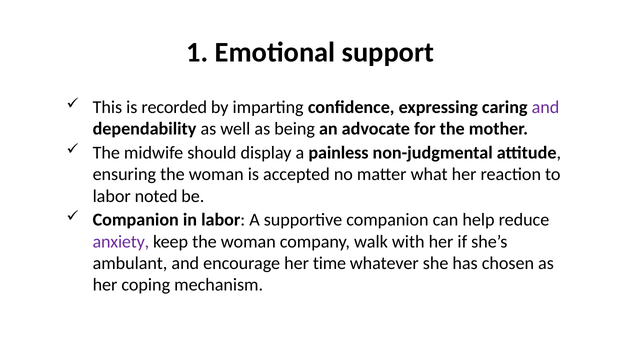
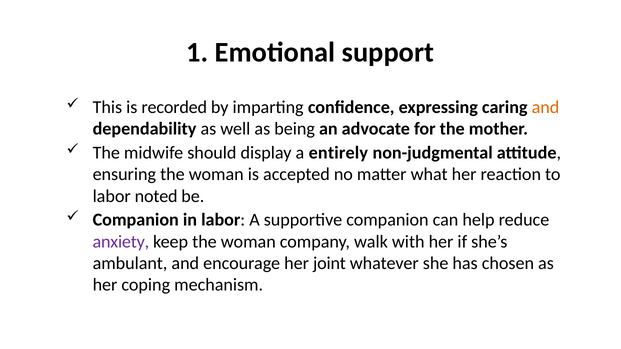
and colour: purple -> orange (546, 107)
painless: painless -> entirely (338, 153)
time: time -> joint (329, 263)
